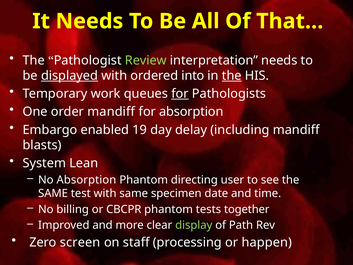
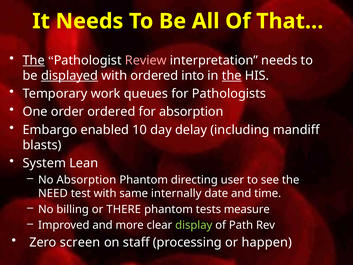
The underline: none -> present (34, 60)
Review colour: light green -> pink (146, 60)
for underline: present -> none (180, 94)
order mandiff: mandiff -> ordered (111, 112)
19: 19 -> 10 (140, 130)
SAME: SAME -> NEED (53, 193)
specimen: specimen -> internally (176, 193)
CBCPR: CBCPR -> THERE (124, 209)
together: together -> measure (247, 209)
